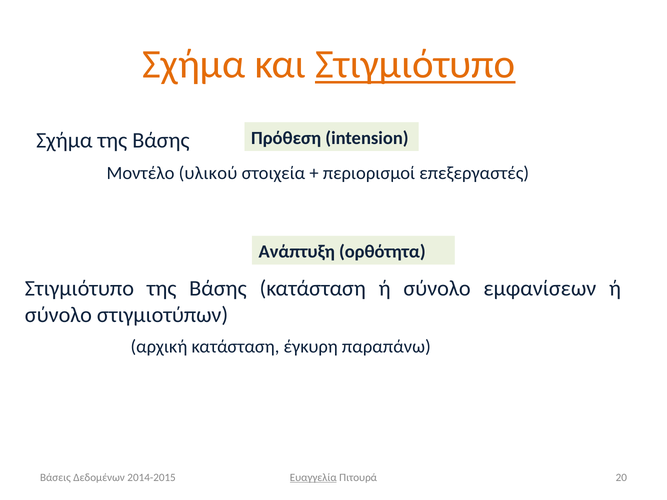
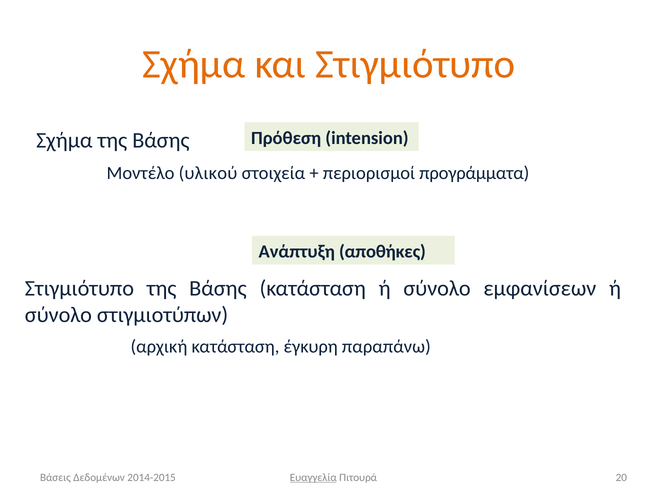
Στιγμιότυπο underline: present -> none (415, 65)
επεξεργαστές: επεξεργαστές -> προγράμματα (474, 173)
ορθότητα: ορθότητα -> αποθήκες (382, 252)
